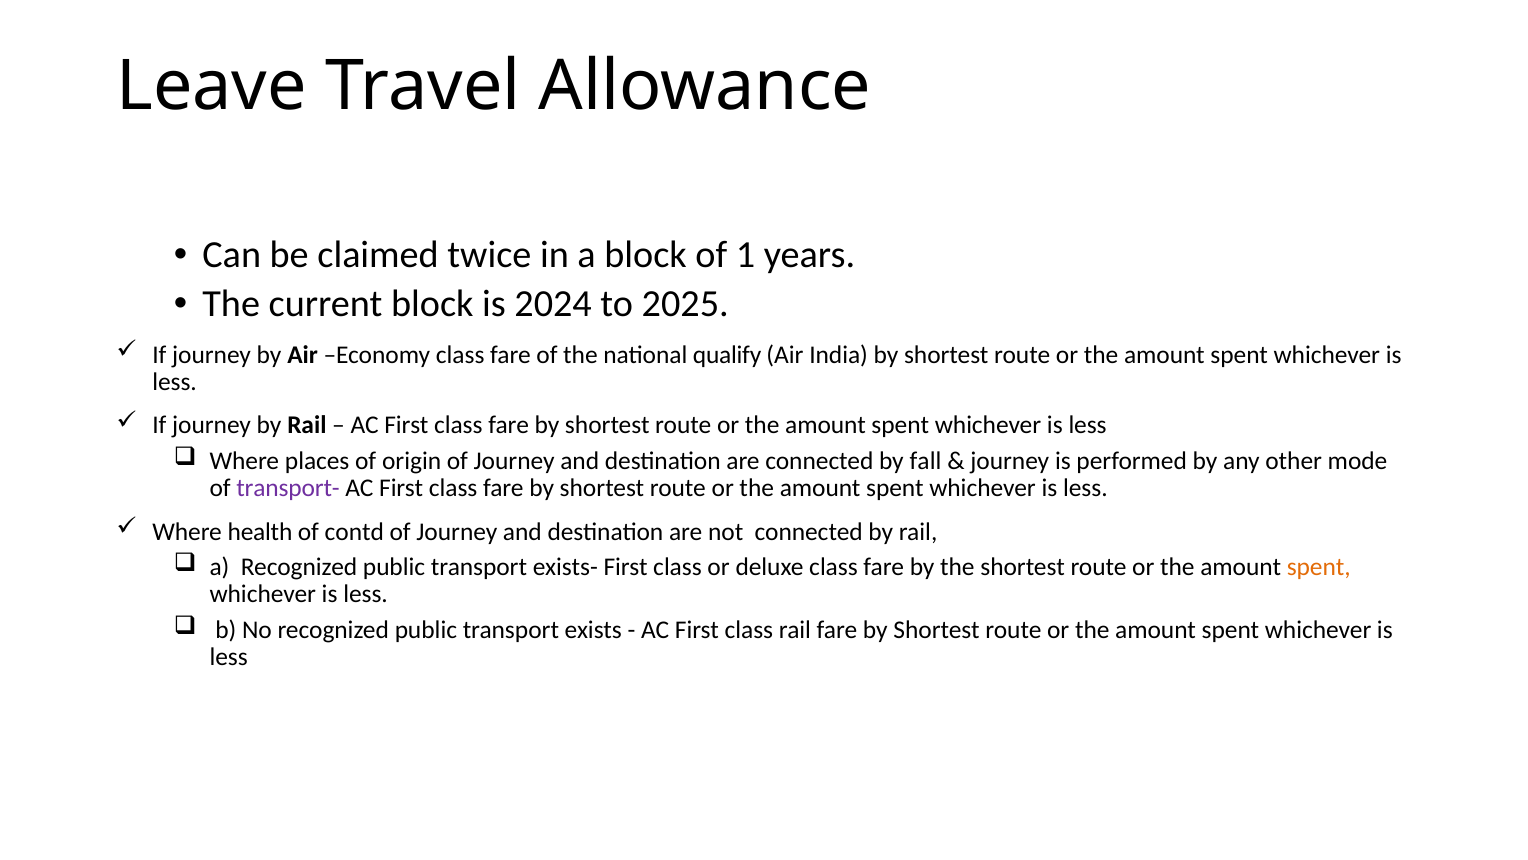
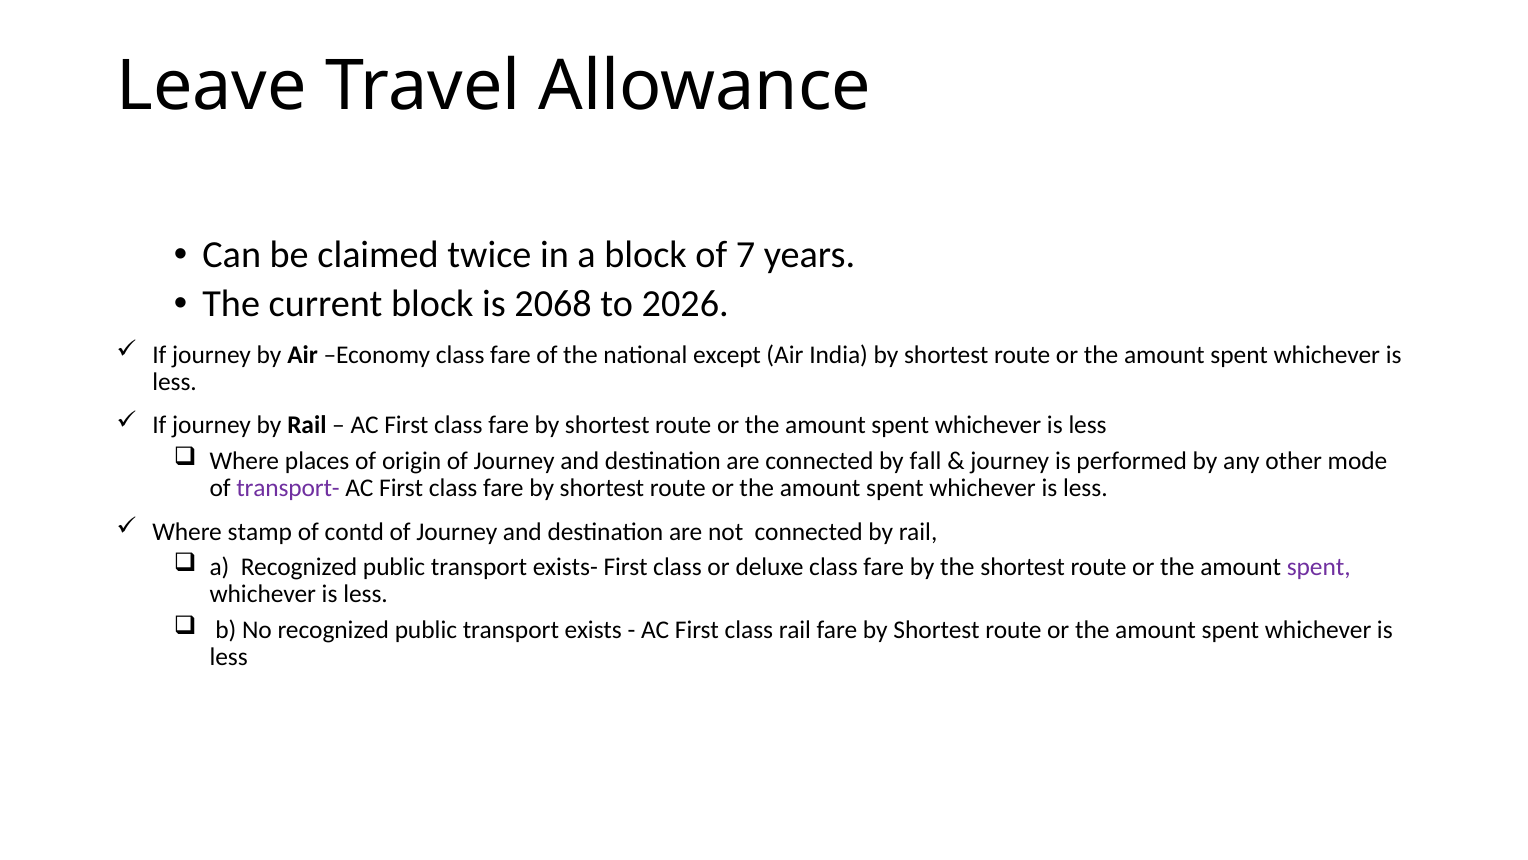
1: 1 -> 7 (745, 255)
2024: 2024 -> 2068 (553, 304)
2025: 2025 -> 2026 (685, 304)
qualify: qualify -> except (727, 354)
health: health -> stamp (260, 531)
spent colour: orange -> purple (1319, 567)
